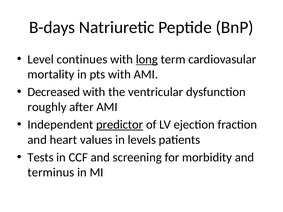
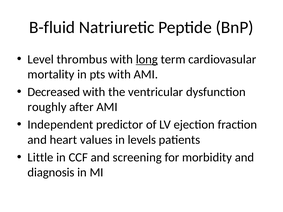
B-days: B-days -> B-fluid (52, 27)
continues: continues -> thrombus (82, 59)
predictor underline: present -> none (120, 125)
Tests: Tests -> Little (41, 158)
terminus: terminus -> diagnosis (51, 173)
